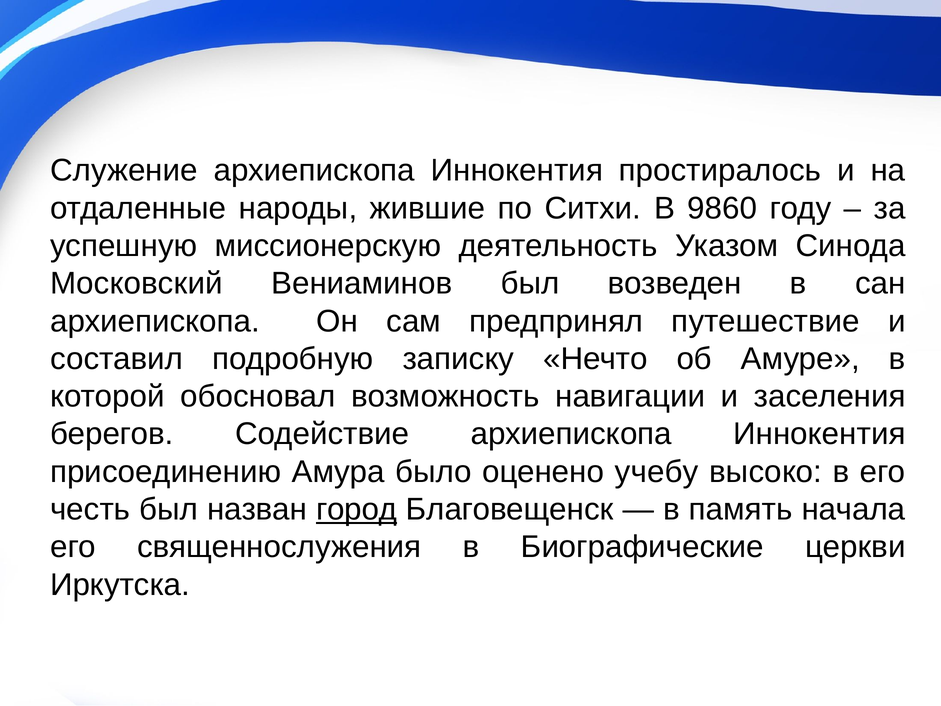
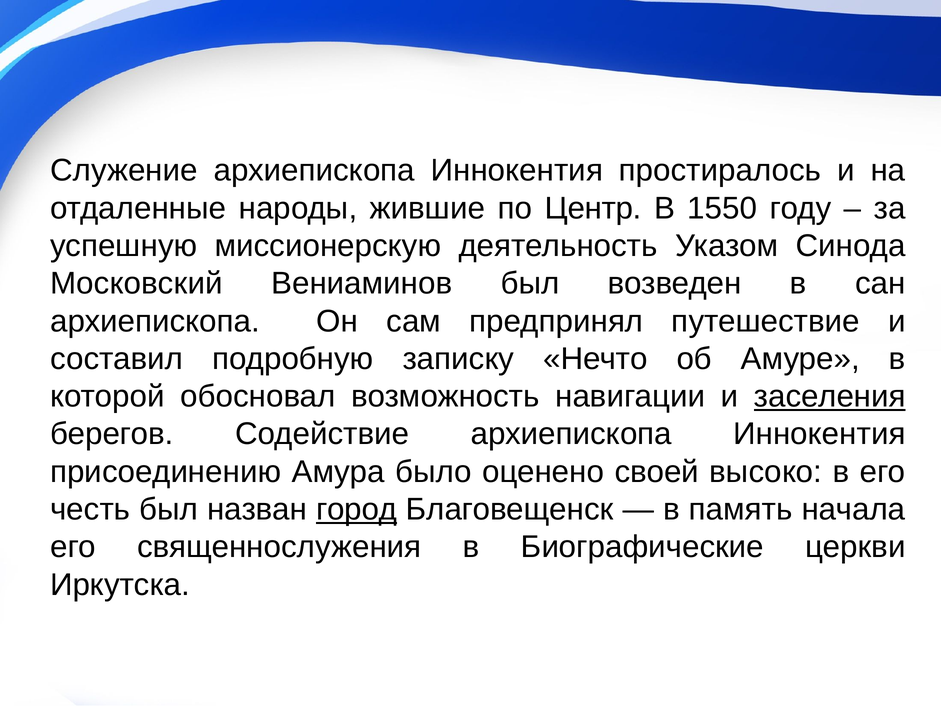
Ситхи: Ситхи -> Центр (593, 208)
9860: 9860 -> 1550 (722, 208)
заселения underline: none -> present (830, 396)
учебу: учебу -> своей (657, 472)
